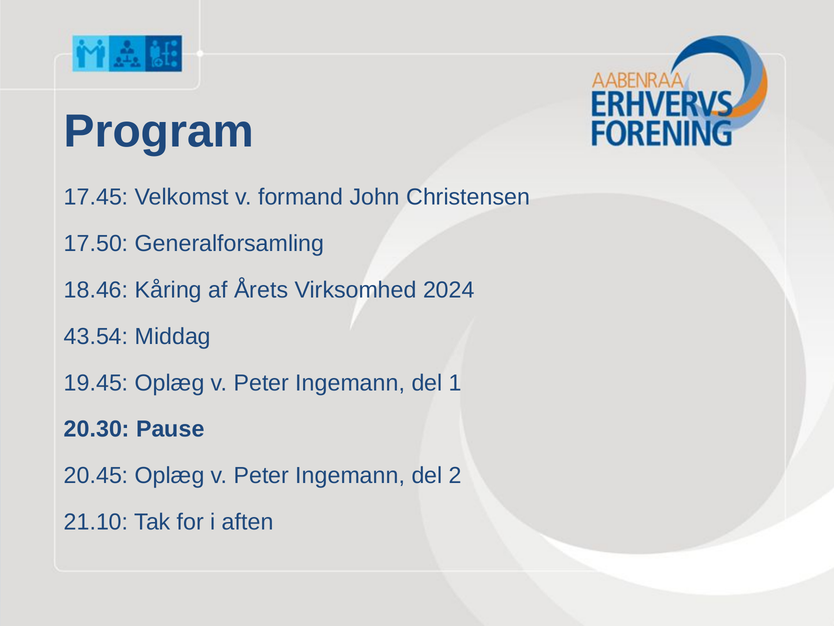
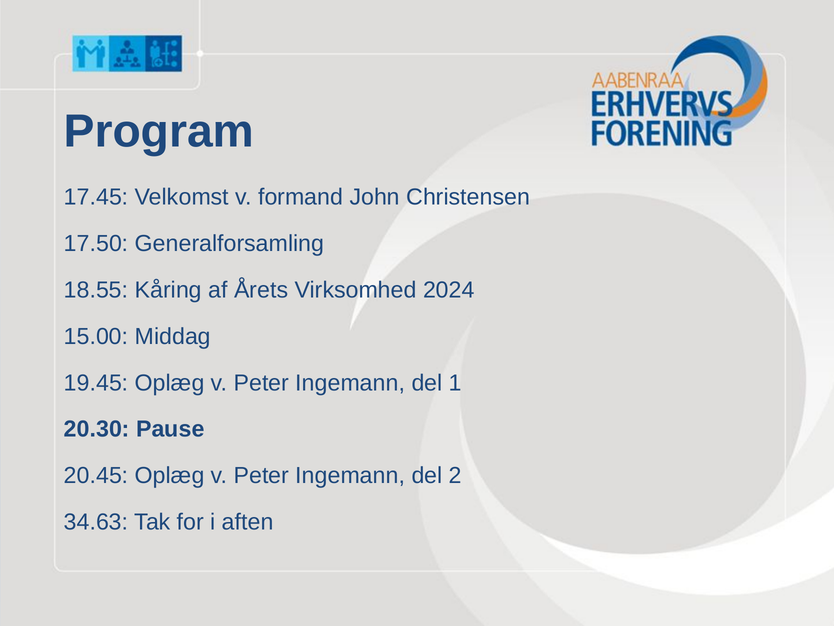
18.46: 18.46 -> 18.55 (96, 290)
43.54: 43.54 -> 15.00 (96, 336)
21.10: 21.10 -> 34.63 (96, 522)
